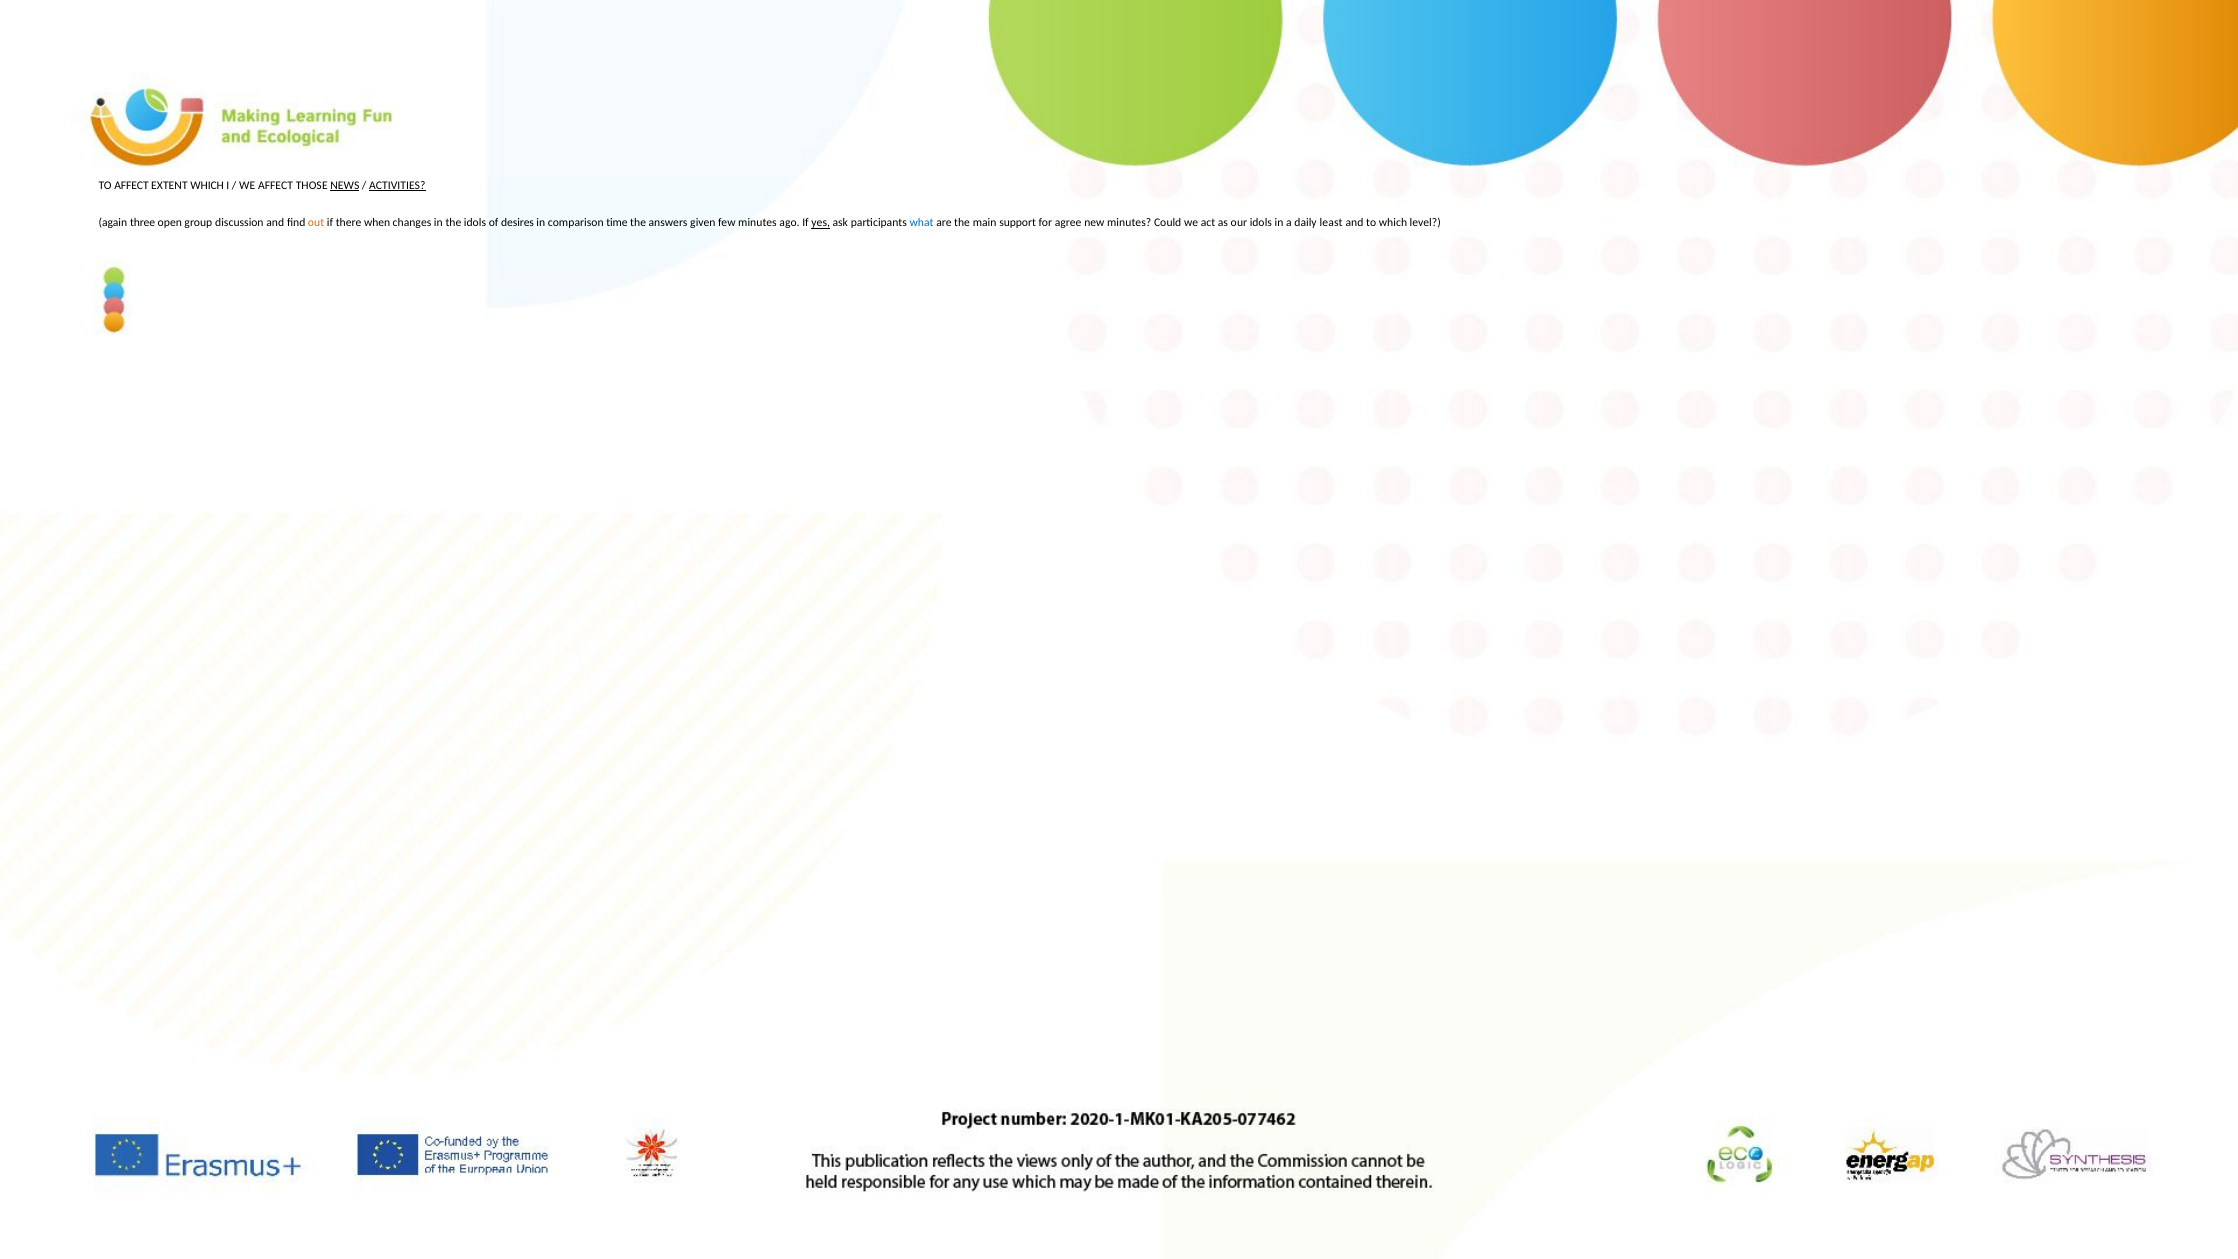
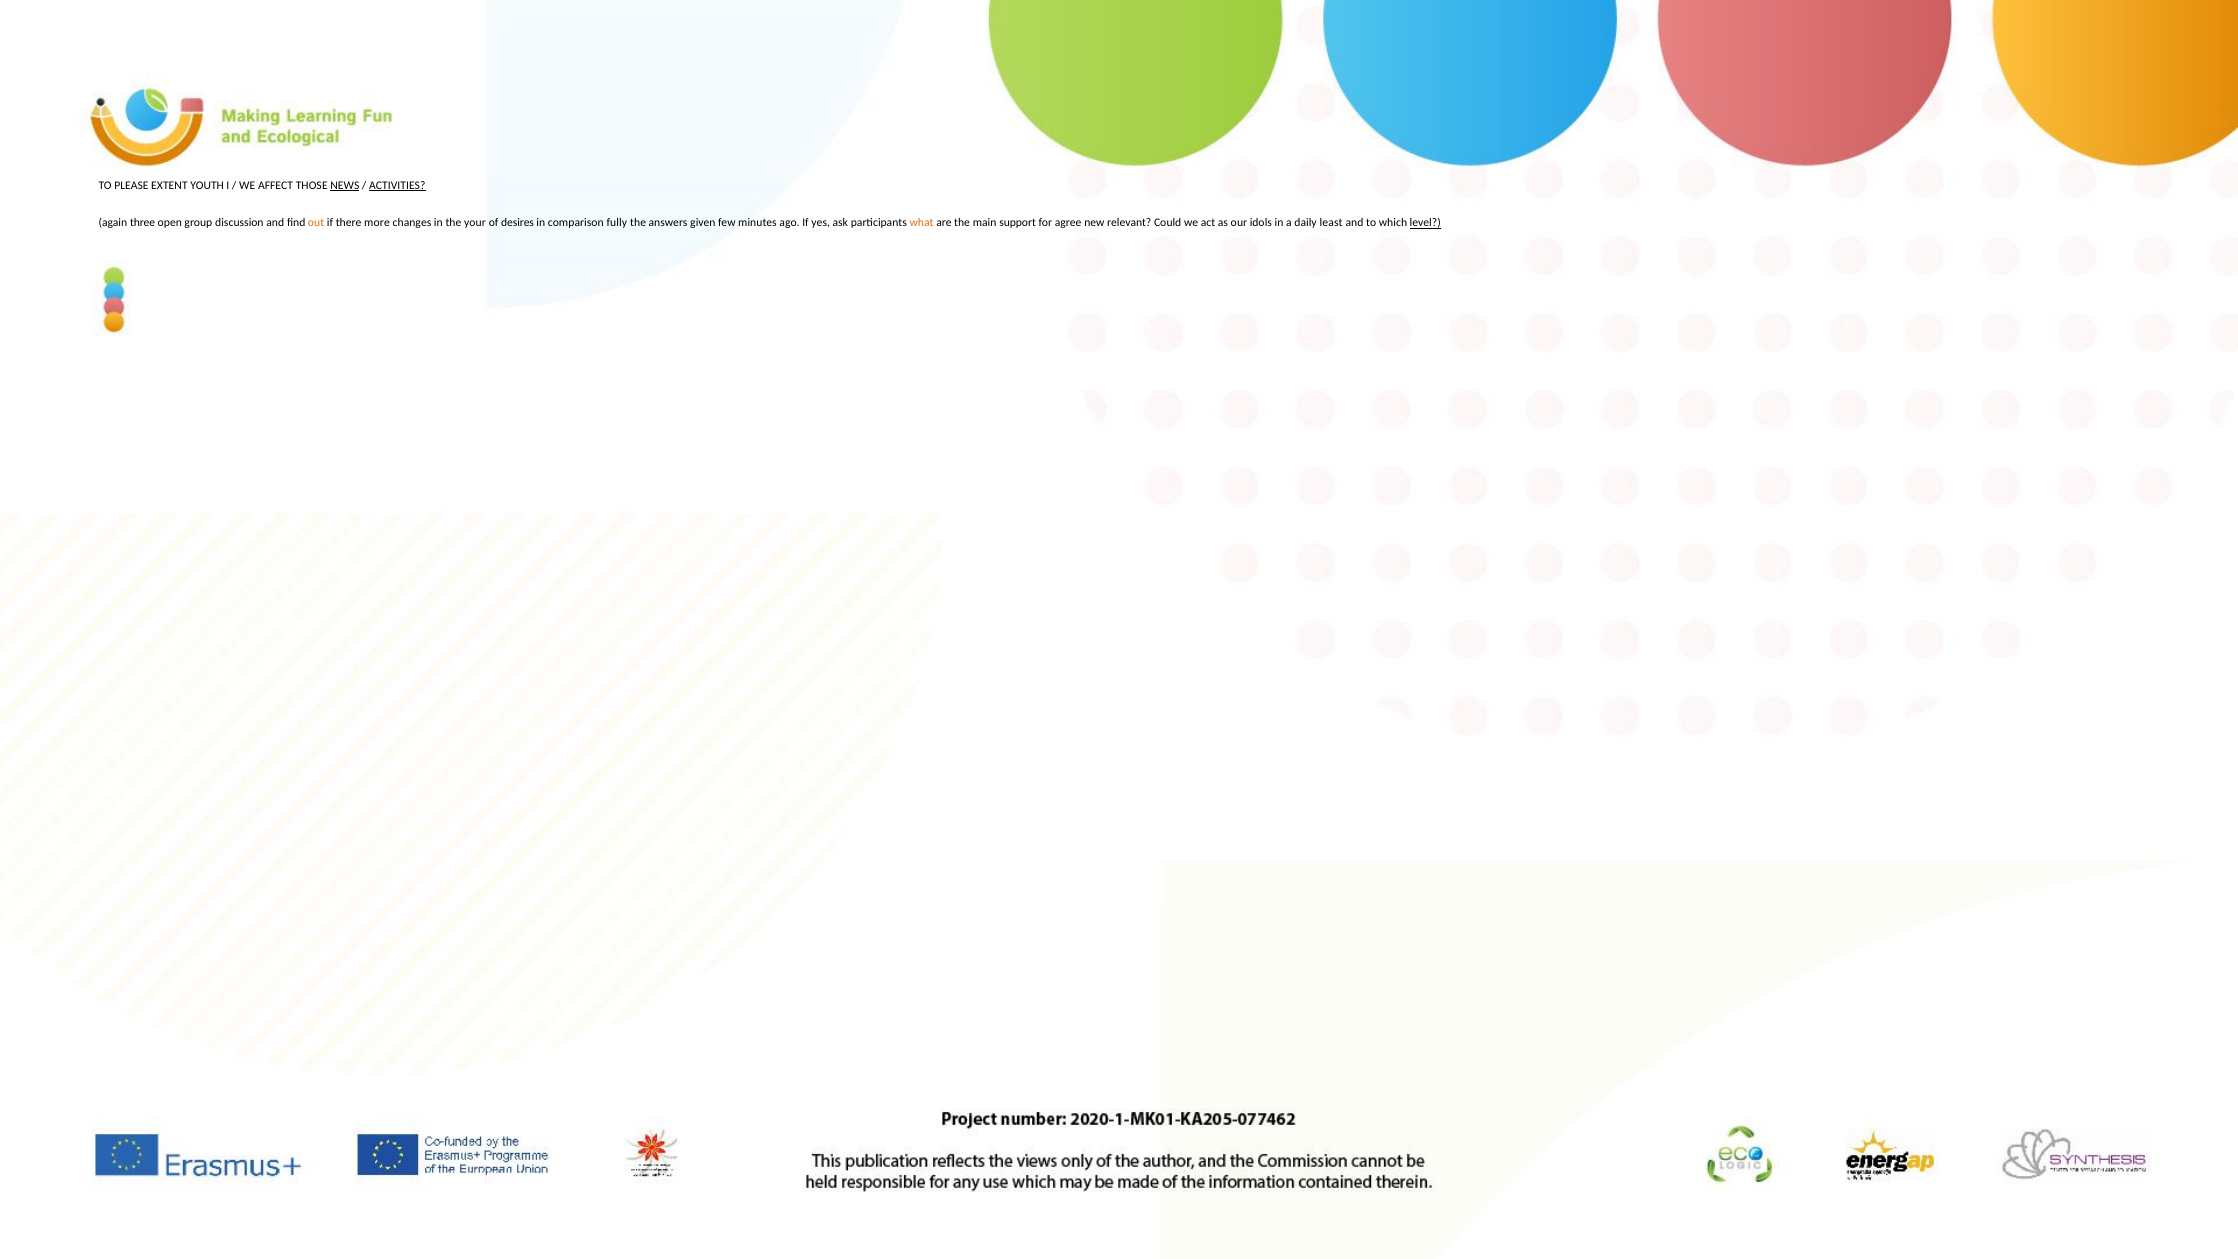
TO AFFECT: AFFECT -> PLEASE (131, 185)
EXTENT WHICH: WHICH -> YOUTH (207, 185)
when: when -> more (377, 223)
the idols: idols -> your (475, 223)
time: time -> fully (617, 223)
yes underline: present -> none (821, 223)
what colour: blue -> orange (922, 223)
new minutes: minutes -> relevant (1129, 223)
level underline: none -> present (1425, 223)
